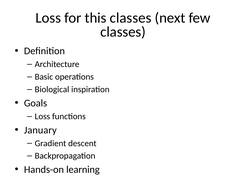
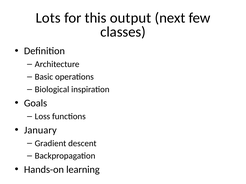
Loss: Loss -> Lots (48, 18)
this classes: classes -> output (131, 18)
